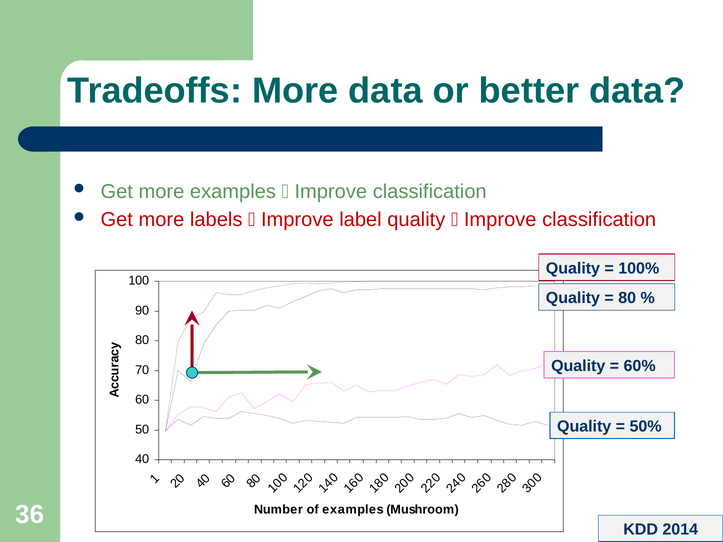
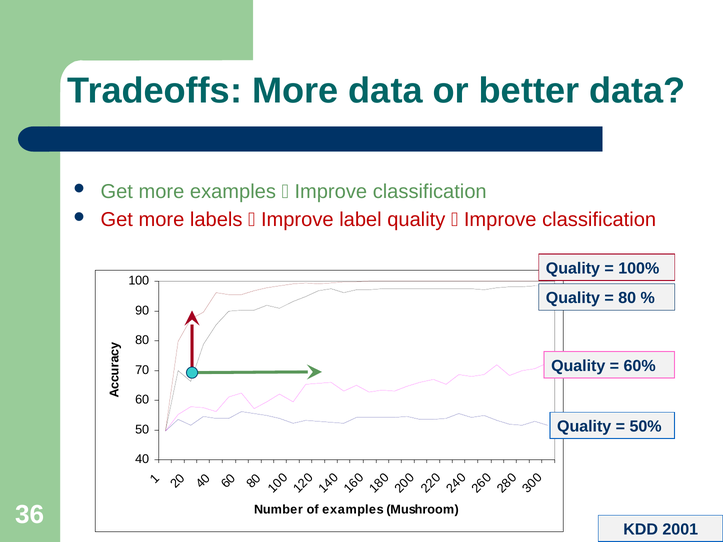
2014: 2014 -> 2001 (680, 530)
